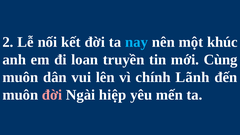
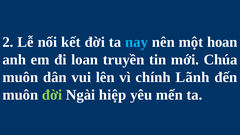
khúc: khúc -> hoan (222, 42)
Cùng: Cùng -> Chúa (221, 60)
đời colour: pink -> light green (52, 95)
